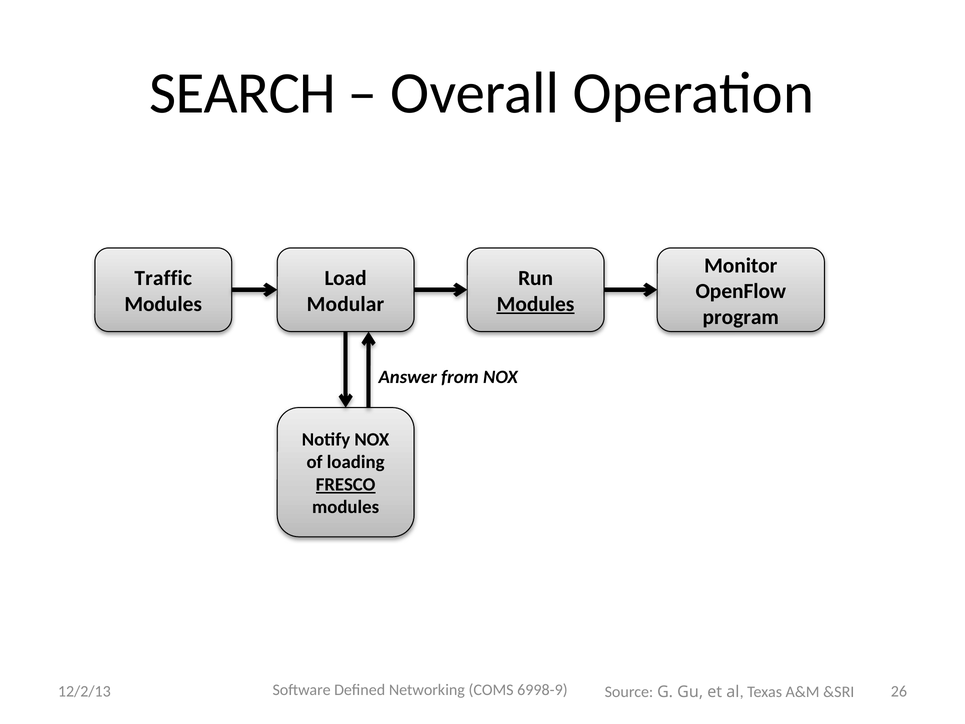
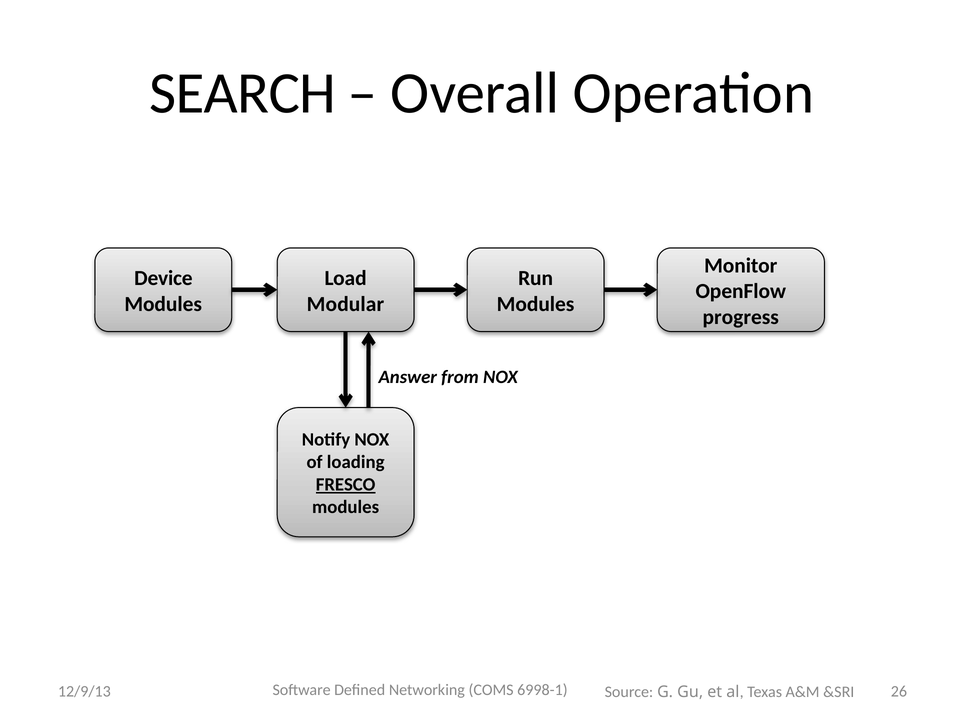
Traffic: Traffic -> Device (163, 278)
Modules underline: present -> none (536, 304)
program: program -> progress (741, 317)
12/2/13: 12/2/13 -> 12/9/13 (84, 691)
6998-9: 6998-9 -> 6998-1 (542, 689)
